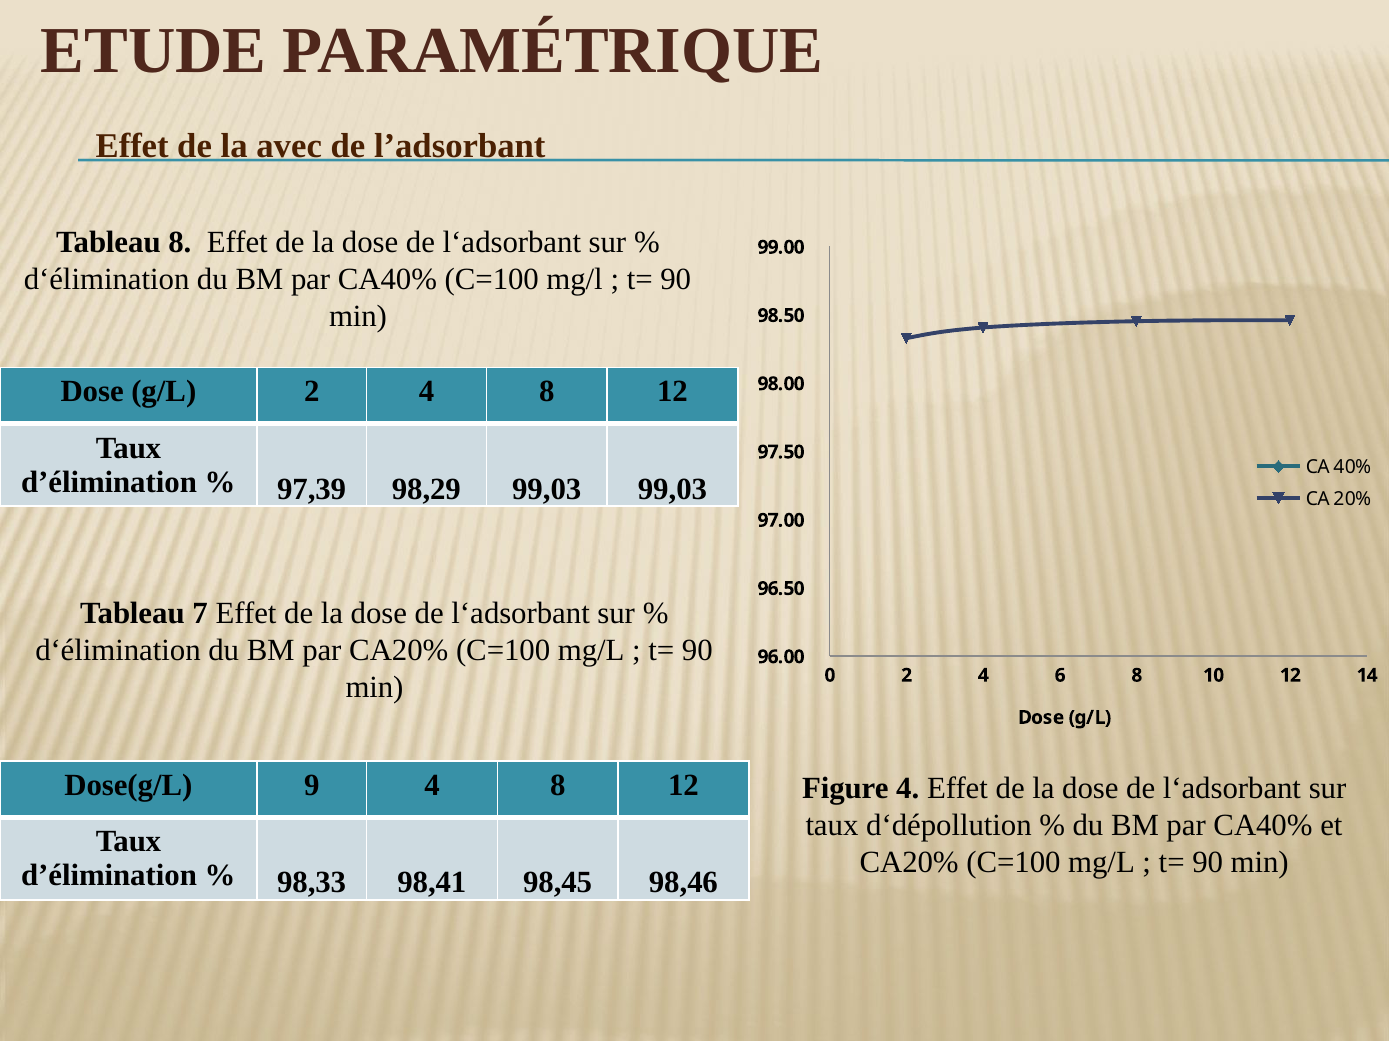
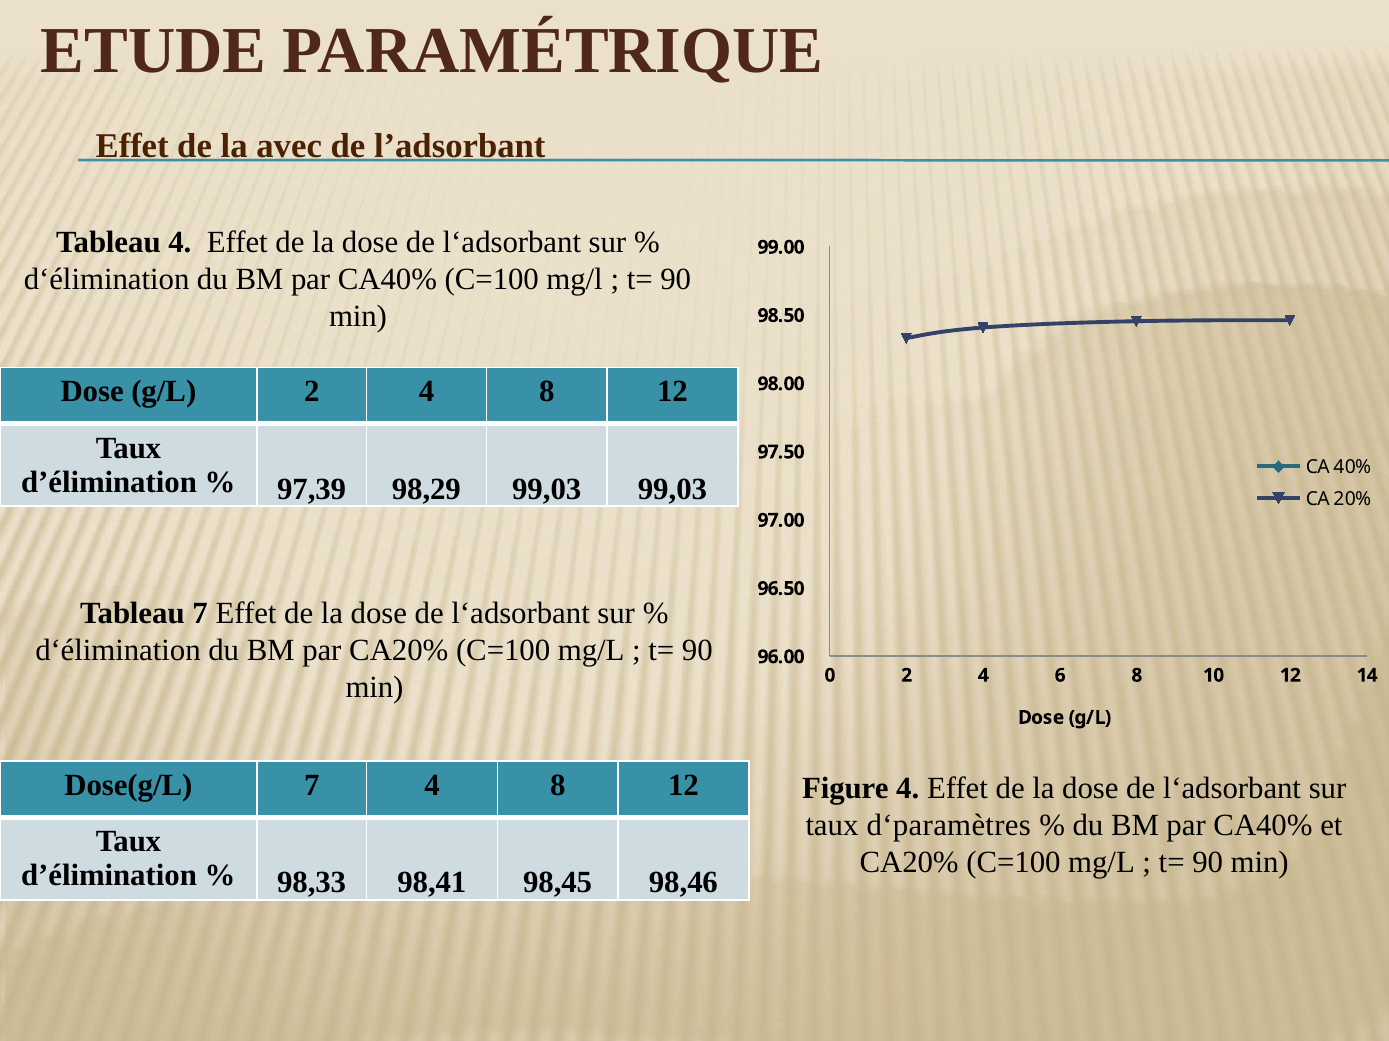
Tableau 8: 8 -> 4 (180, 242)
Dose(g/L 9: 9 -> 7 (312, 786)
d‘dépollution: d‘dépollution -> d‘paramètres (949, 826)
